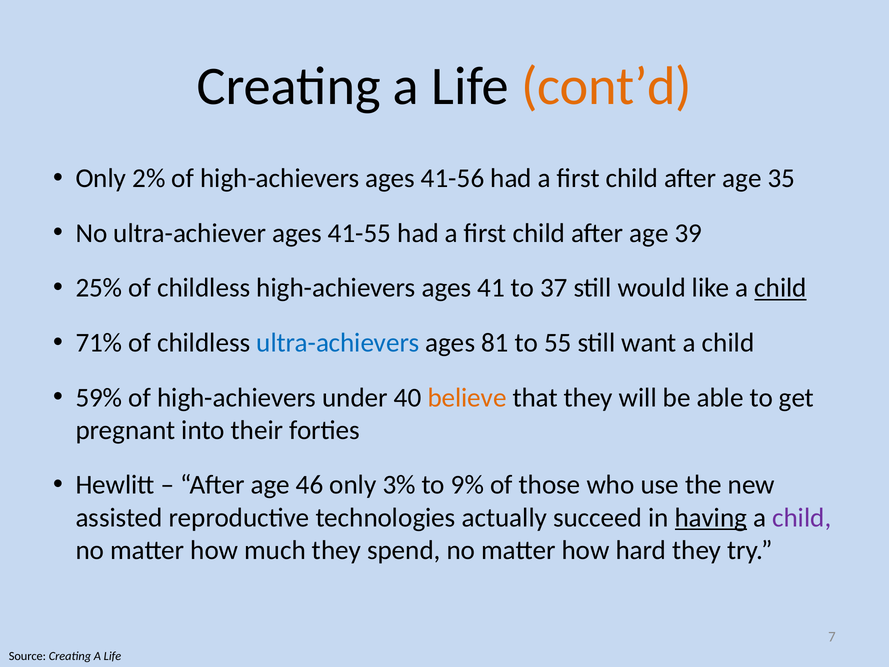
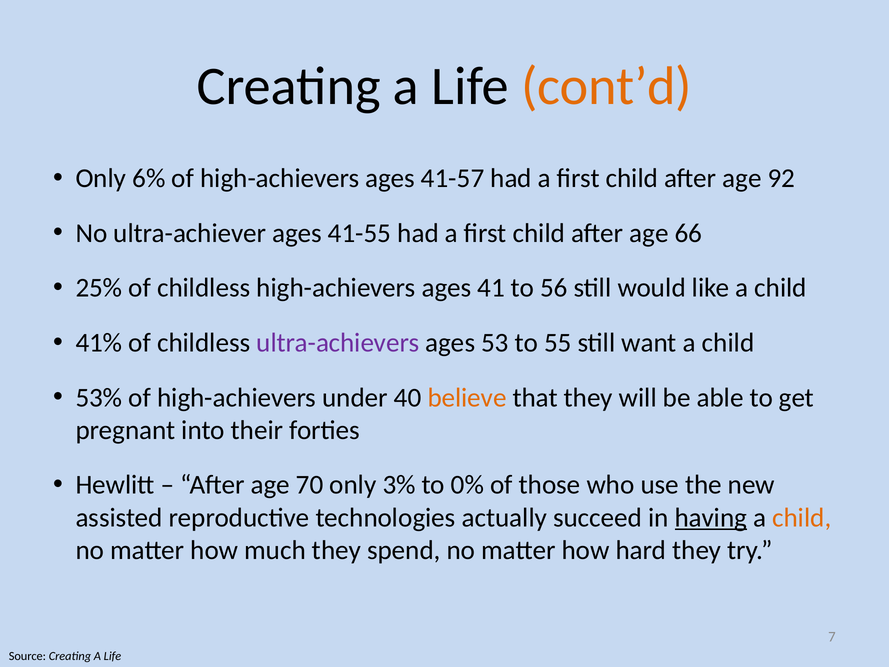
2%: 2% -> 6% (149, 178)
41-56: 41-56 -> 41-57 (453, 178)
35: 35 -> 92 (781, 178)
39: 39 -> 66 (688, 233)
37: 37 -> 56 (554, 288)
child underline: present -> none (781, 288)
71%: 71% -> 41% (99, 343)
ultra-achievers colour: blue -> purple (338, 343)
81: 81 -> 53 (495, 343)
59%: 59% -> 53% (99, 397)
46: 46 -> 70 (310, 485)
9%: 9% -> 0% (467, 485)
child colour: purple -> orange (802, 517)
